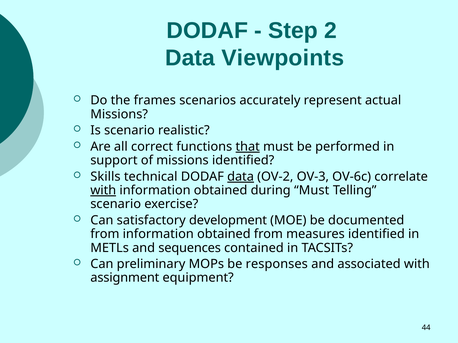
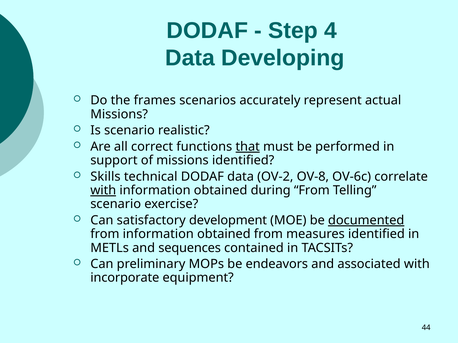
2: 2 -> 4 (331, 31)
Viewpoints: Viewpoints -> Developing (283, 58)
data underline: present -> none (241, 177)
OV-3: OV-3 -> OV-8 (313, 177)
during Must: Must -> From (312, 191)
documented underline: none -> present (366, 221)
responses: responses -> endeavors (277, 264)
assignment: assignment -> incorporate (125, 278)
